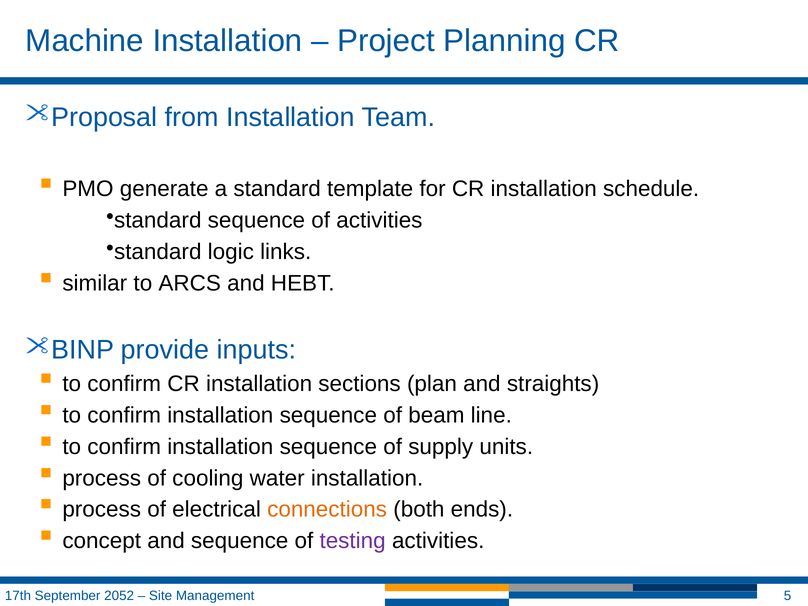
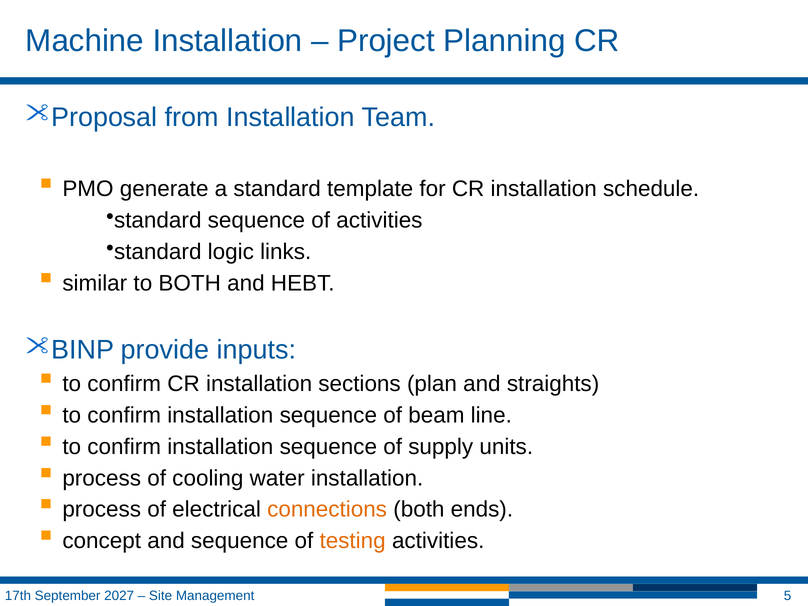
to ARCS: ARCS -> BOTH (190, 283)
testing colour: purple -> orange (353, 541)
2052: 2052 -> 2027 (119, 596)
